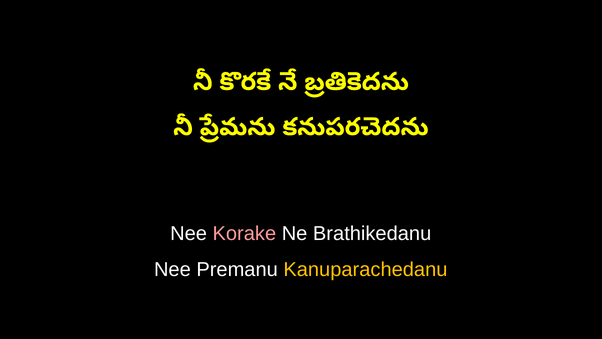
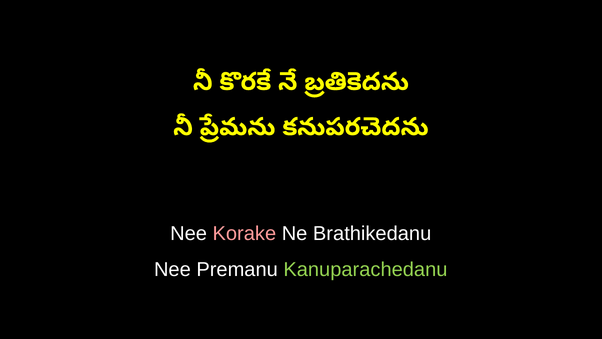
Kanuparachedanu colour: yellow -> light green (365, 269)
